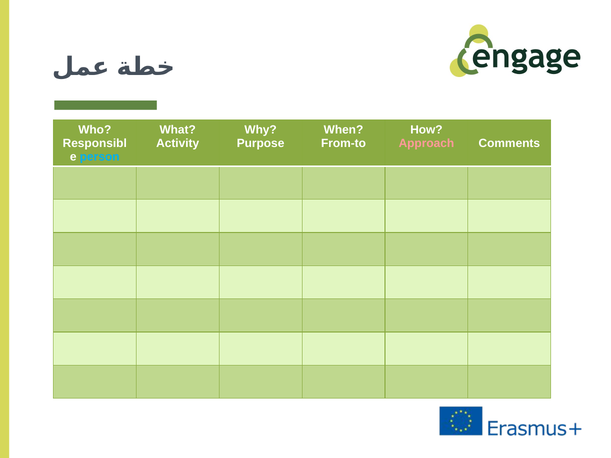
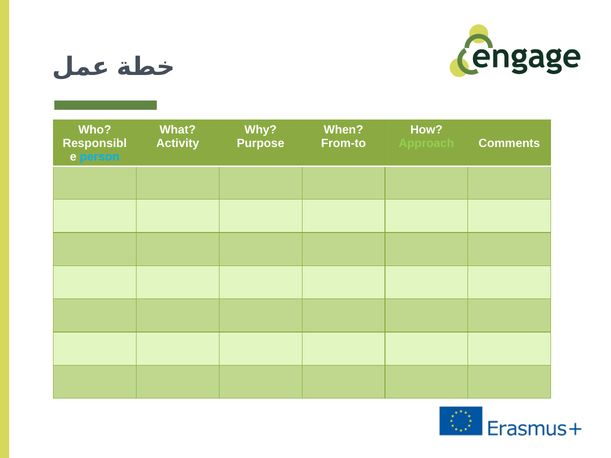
Approach colour: pink -> light green (426, 143)
